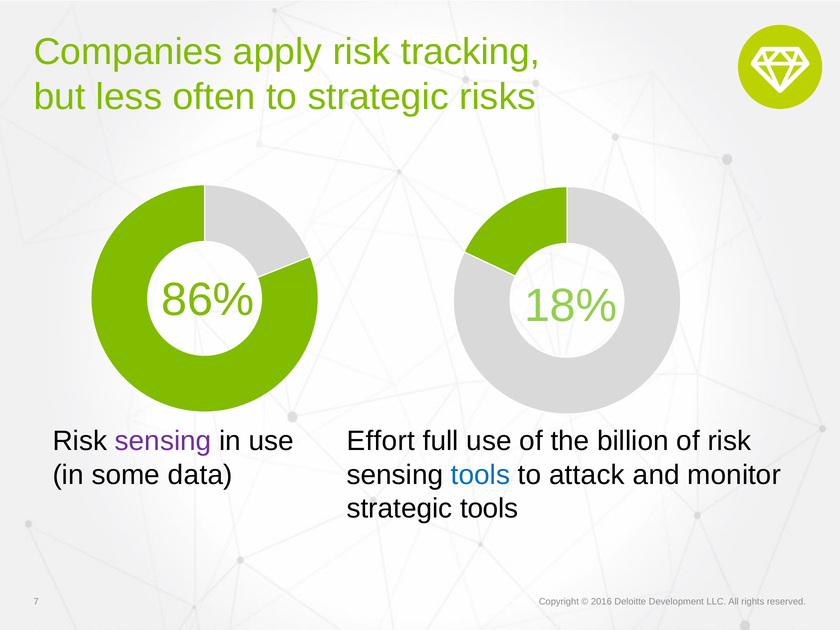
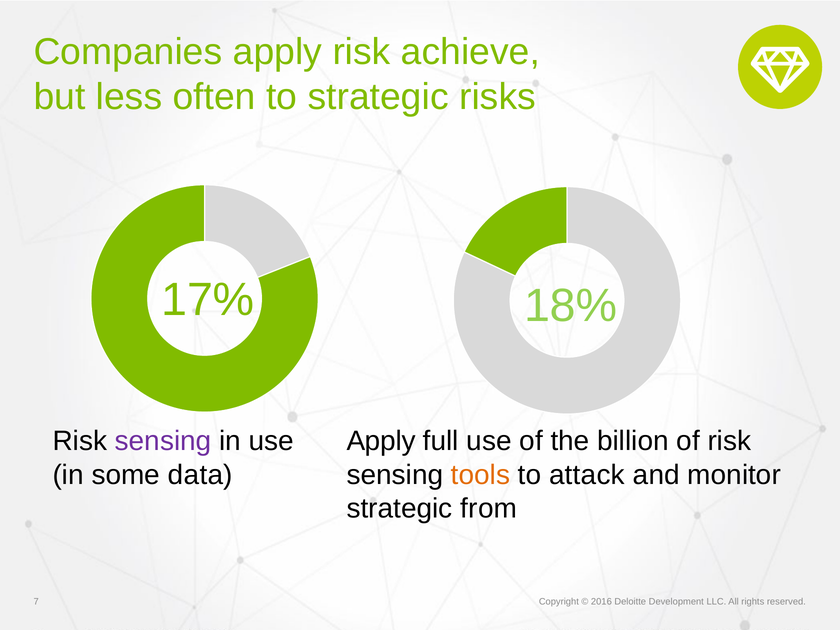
tracking: tracking -> achieve (470, 52)
86%: 86% -> 17% (208, 300)
Effort: Effort -> Apply (381, 441)
tools colour: blue -> orange (481, 475)
strategic tools: tools -> from (489, 508)
